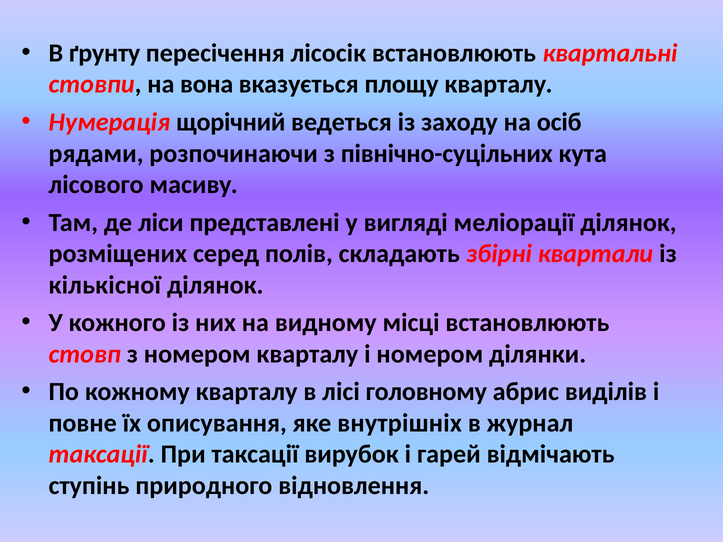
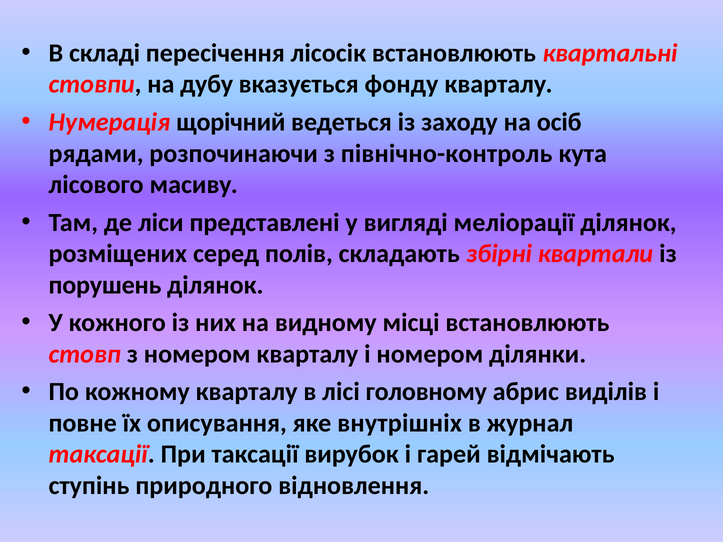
ґрунту: ґрунту -> складі (105, 53)
вона: вона -> дубу (207, 84)
площу: площу -> фонду (401, 84)
північно-суцільних: північно-суцільних -> північно-контроль (447, 153)
кількісної: кількісної -> порушень (105, 285)
